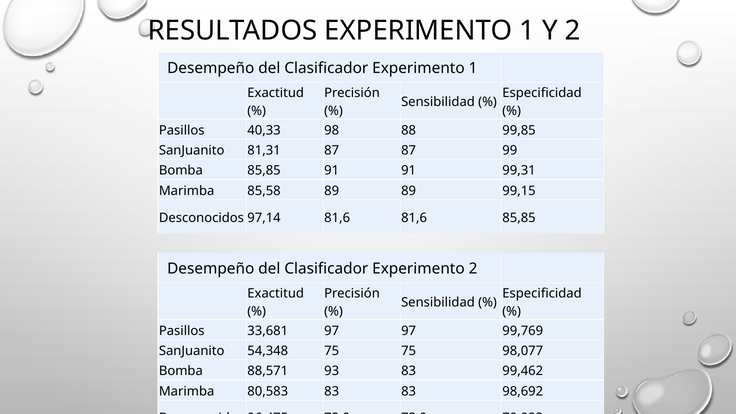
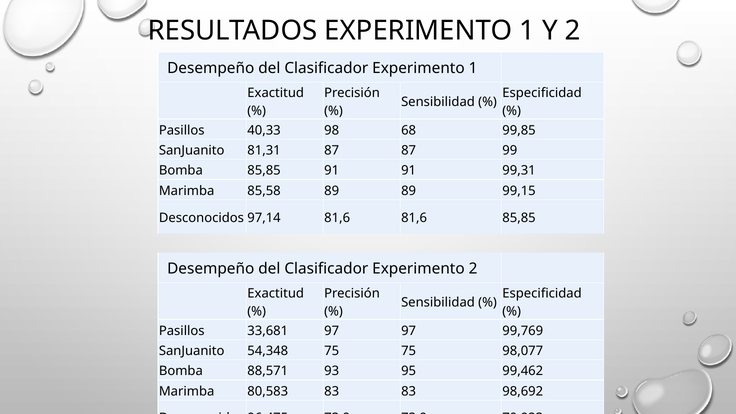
88: 88 -> 68 (409, 130)
93 83: 83 -> 95 (409, 371)
